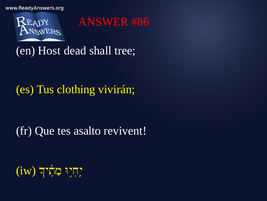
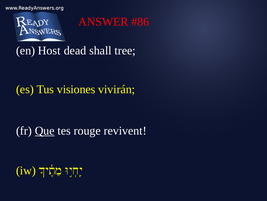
clothing: clothing -> visiones (76, 89)
Que underline: none -> present (45, 130)
asalto: asalto -> rouge (87, 130)
